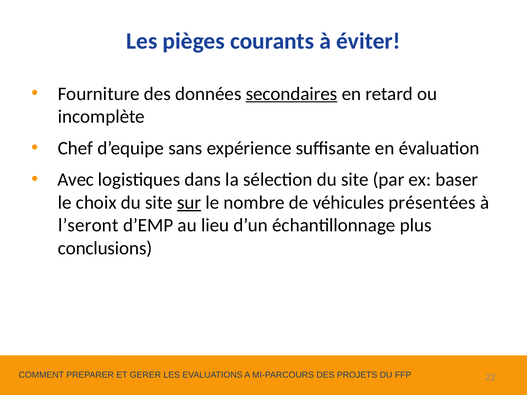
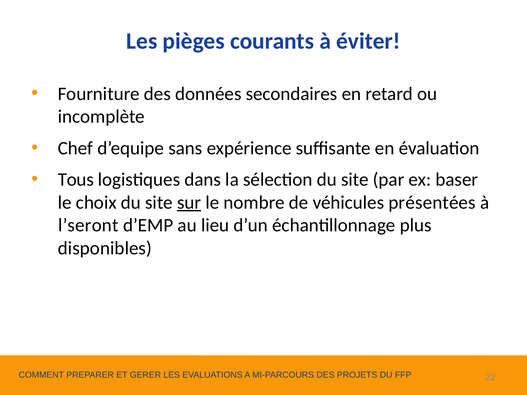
secondaires underline: present -> none (292, 94)
Avec: Avec -> Tous (76, 180)
conclusions: conclusions -> disponibles (105, 248)
